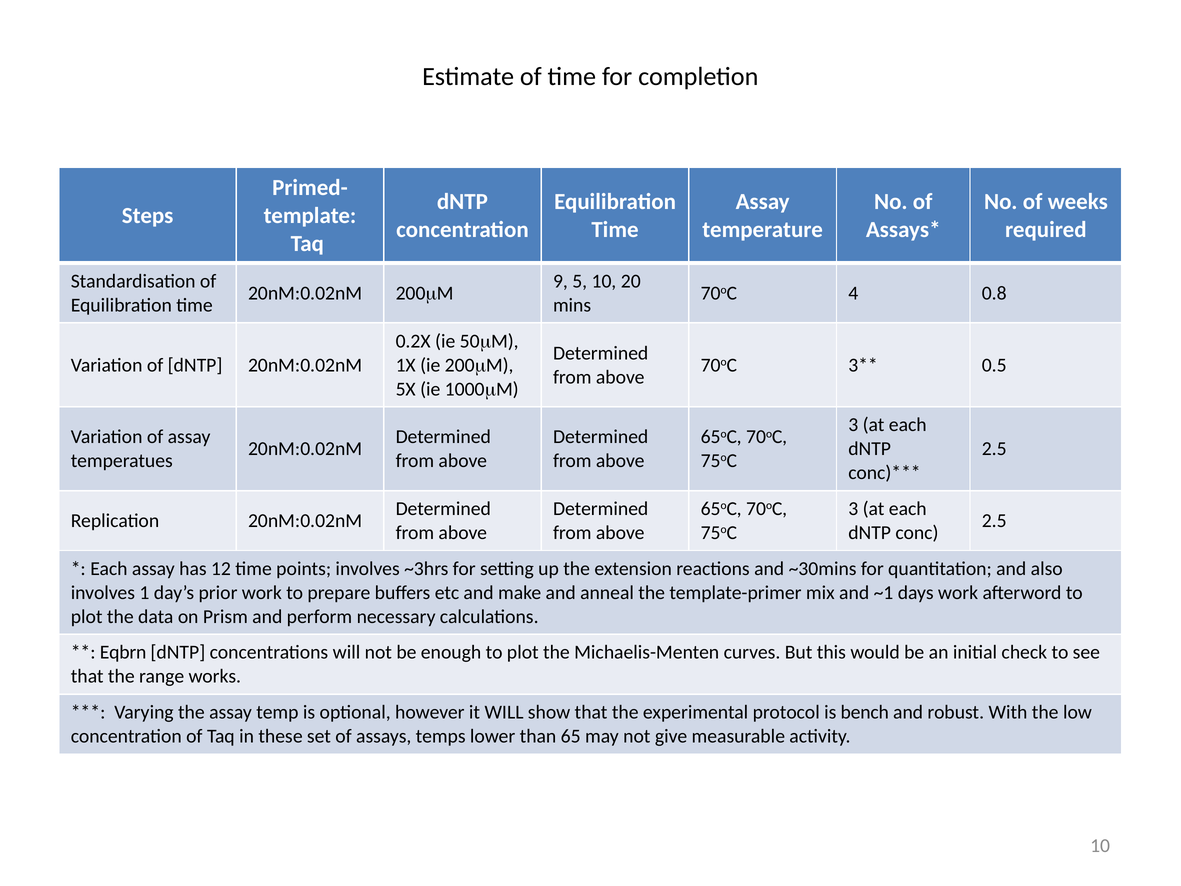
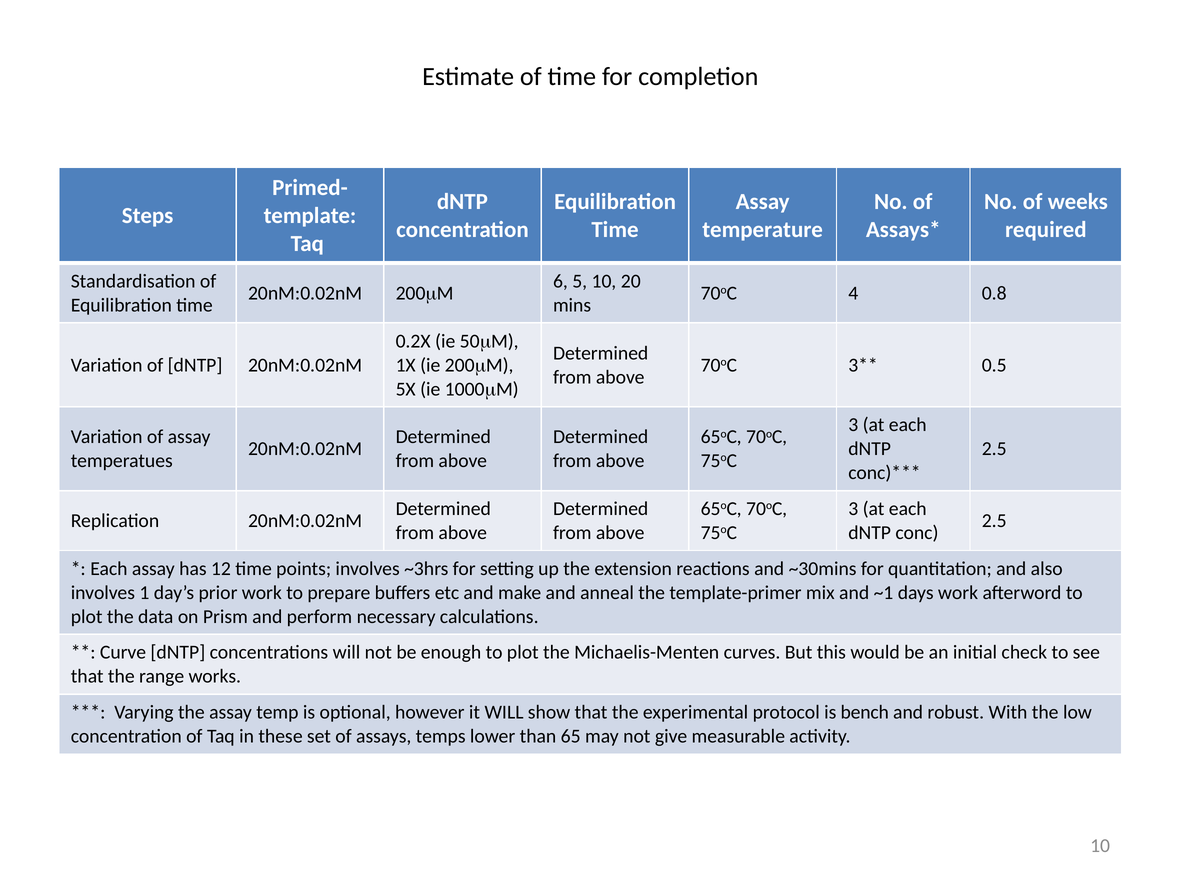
9: 9 -> 6 (560, 281)
Eqbrn: Eqbrn -> Curve (123, 652)
